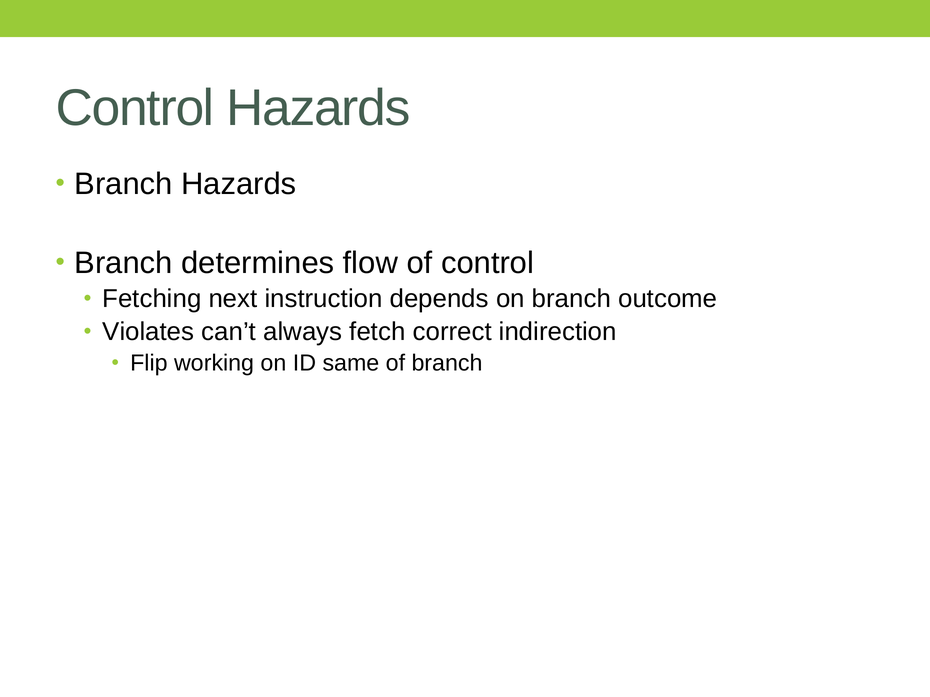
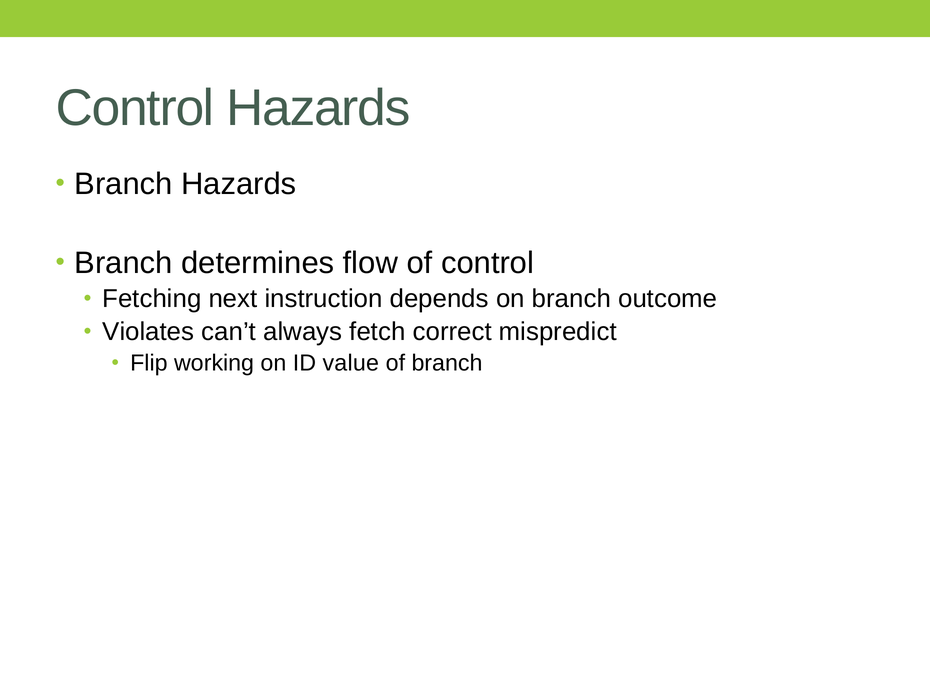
indirection: indirection -> mispredict (558, 332)
same: same -> value (351, 363)
